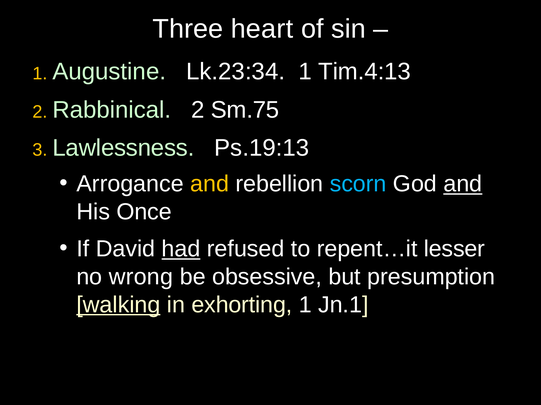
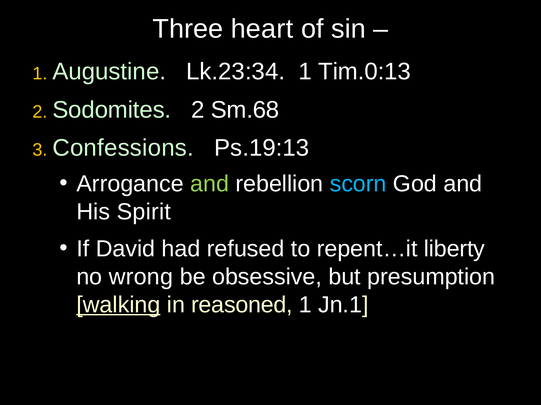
Tim.4:13: Tim.4:13 -> Tim.0:13 (365, 72)
Rabbinical: Rabbinical -> Sodomites (112, 110)
Sm.75: Sm.75 -> Sm.68 (245, 110)
Lawlessness: Lawlessness -> Confessions (123, 148)
and colour: yellow -> light green (210, 184)
and underline: present -> none (463, 184)
Once: Once -> Spirit (144, 212)
had underline: present -> none (181, 249)
lesser: lesser -> liberty (454, 249)
exhorting: exhorting -> reasoned (242, 305)
